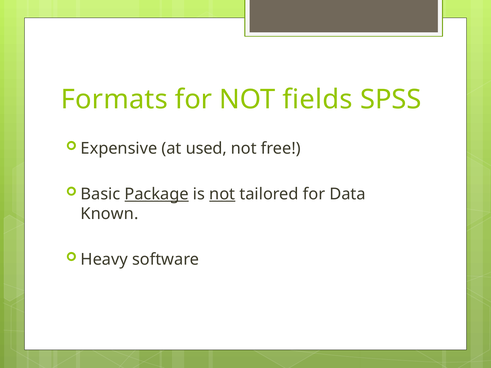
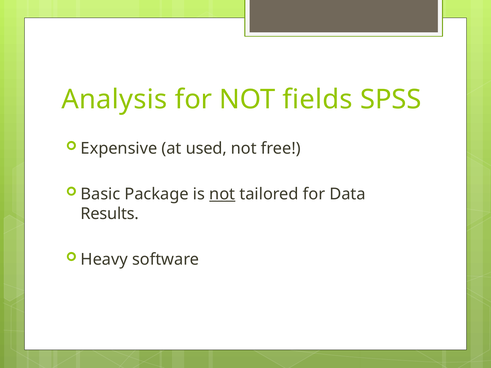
Formats: Formats -> Analysis (114, 100)
Package underline: present -> none (157, 194)
Known: Known -> Results (110, 214)
